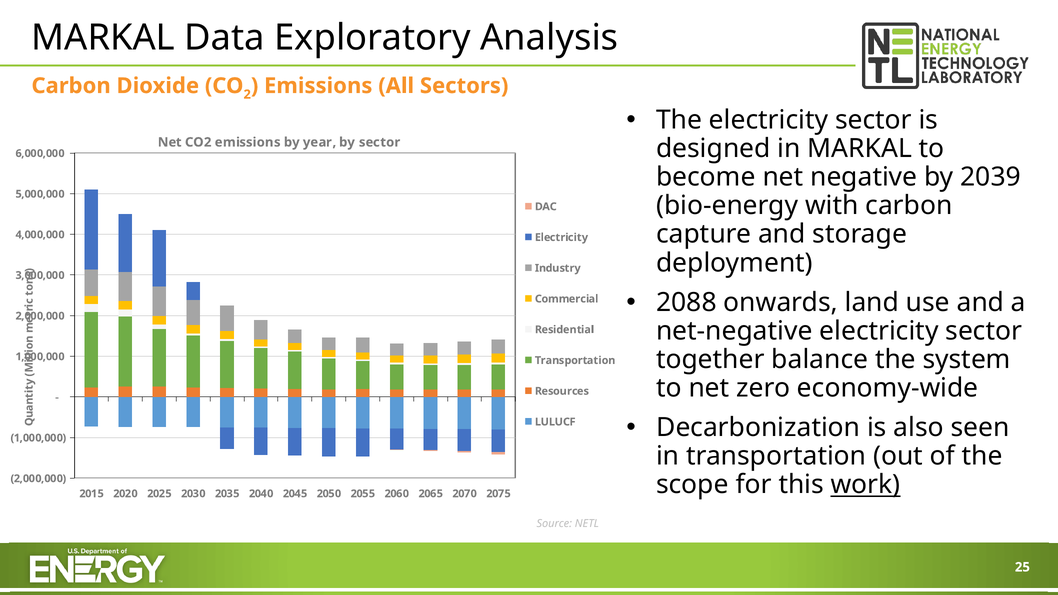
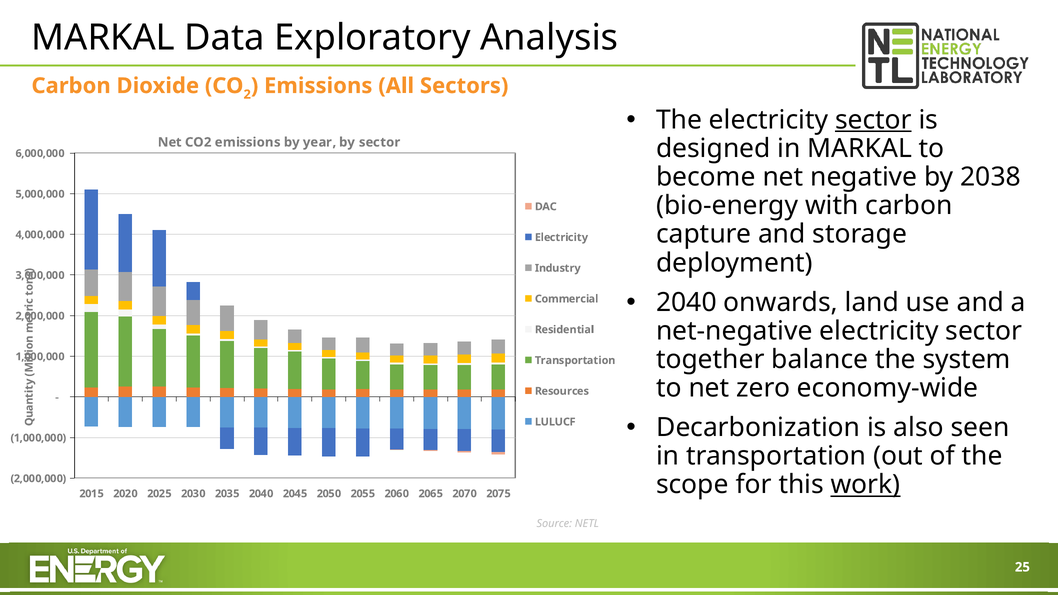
sector underline: none -> present (873, 120)
2039: 2039 -> 2038 (991, 177)
2088: 2088 -> 2040 (686, 302)
